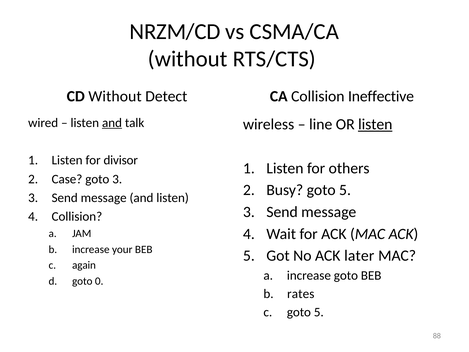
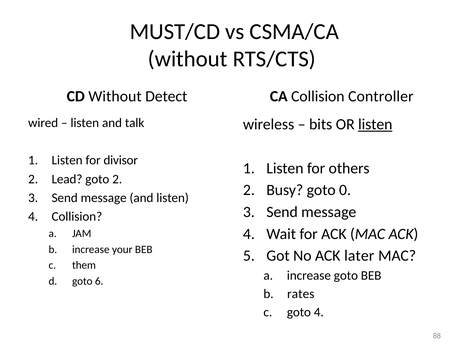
NRZM/CD: NRZM/CD -> MUST/CD (175, 32)
Ineffective: Ineffective -> Controller (381, 96)
and underline: present -> none (112, 123)
line: line -> bits (321, 124)
Case: Case -> Lead (67, 179)
goto 3: 3 -> 2 (117, 179)
Busy goto 5: 5 -> 0 (345, 190)
again: again -> them (84, 265)
0: 0 -> 6 (99, 281)
5: 5 -> 4 (319, 312)
